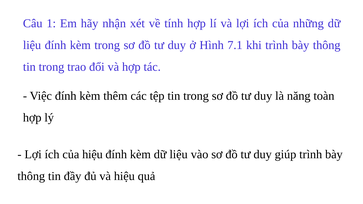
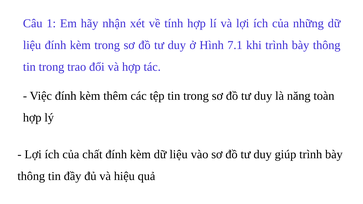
của hiệu: hiệu -> chất (92, 155)
